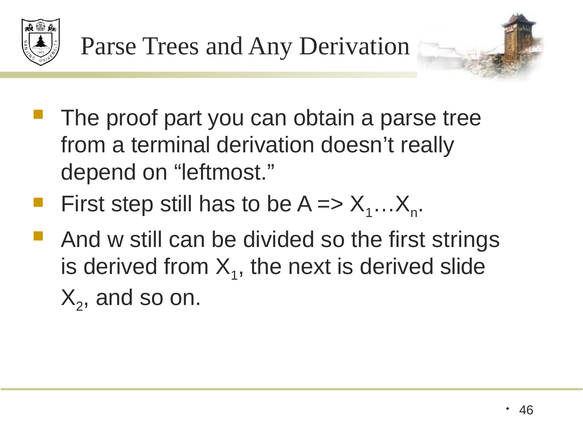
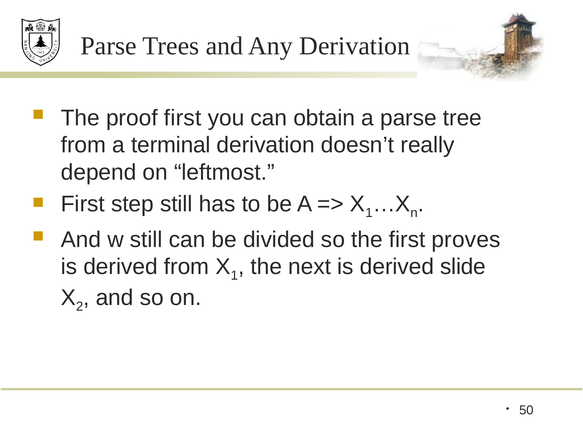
proof part: part -> first (183, 118)
strings: strings -> proves (466, 240)
46: 46 -> 50 (526, 411)
